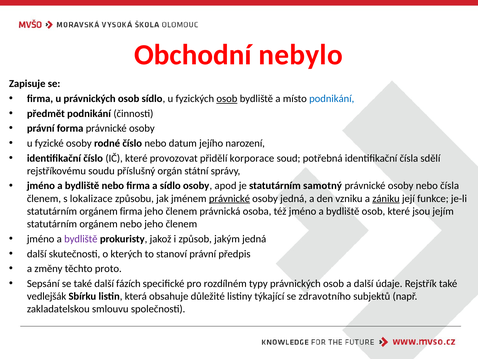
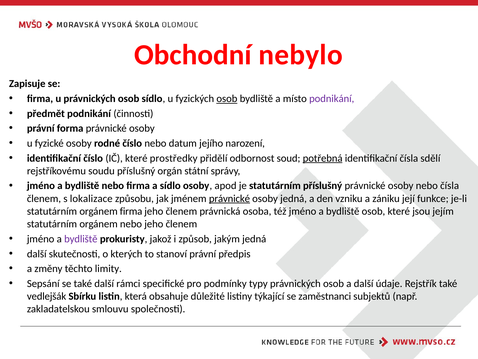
podnikání colour: blue -> purple (332, 98)
provozovat: provozovat -> prostředky (174, 158)
korporace: korporace -> odbornost (252, 158)
potřebná underline: none -> present (323, 158)
statutárním samotný: samotný -> příslušný (323, 186)
zániku underline: present -> none (386, 198)
proto: proto -> limity (108, 268)
fázích: fázích -> rámci (128, 283)
rozdílném: rozdílném -> podmínky (225, 283)
zdravotního: zdravotního -> zaměstnanci (325, 296)
